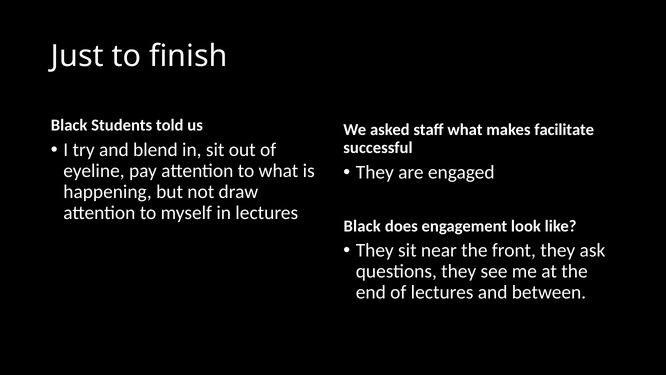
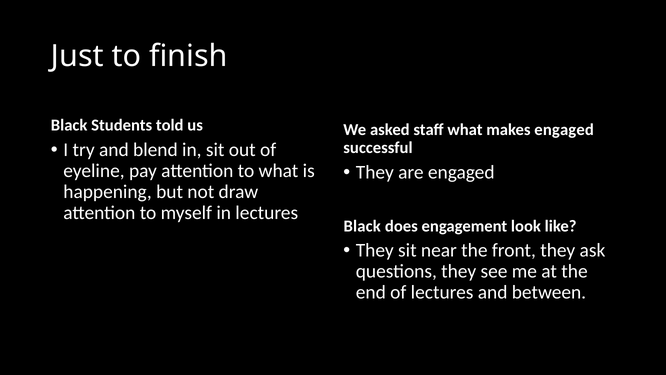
makes facilitate: facilitate -> engaged (564, 130)
